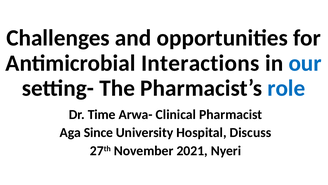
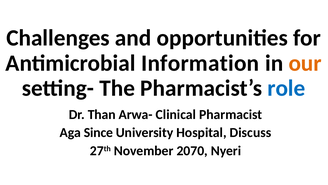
Interactions: Interactions -> Information (200, 63)
our colour: blue -> orange (305, 63)
Time: Time -> Than (102, 114)
2021: 2021 -> 2070 (192, 151)
